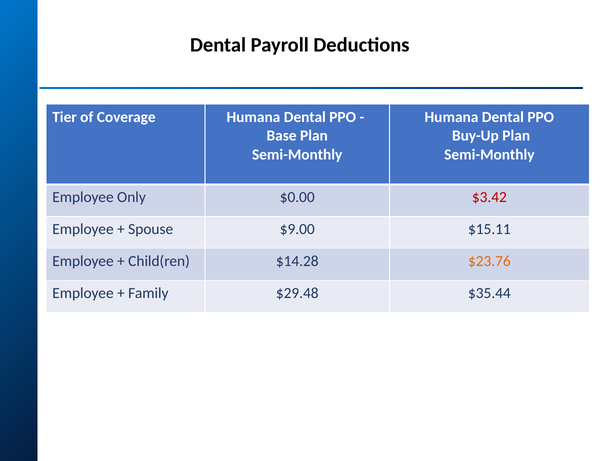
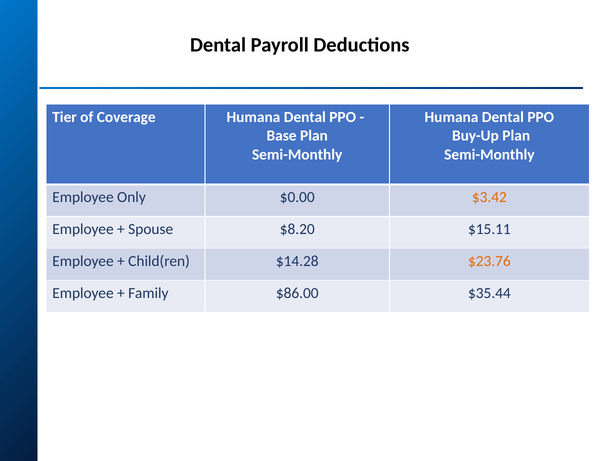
$3.42 colour: red -> orange (489, 197)
$9.00: $9.00 -> $8.20 (297, 229)
$29.48: $29.48 -> $86.00 (297, 293)
